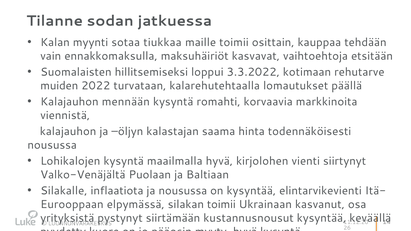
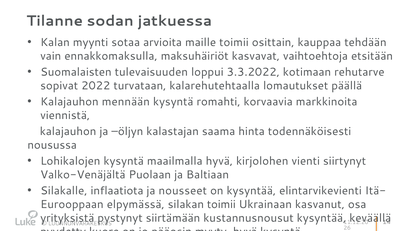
tiukkaa: tiukkaa -> arvioita (163, 42)
hillitsemiseksi: hillitsemiseksi -> tulevaisuuden (151, 72)
muiden: muiden -> sopivat (59, 86)
ja nousussa: nousussa -> nousseet (183, 191)
